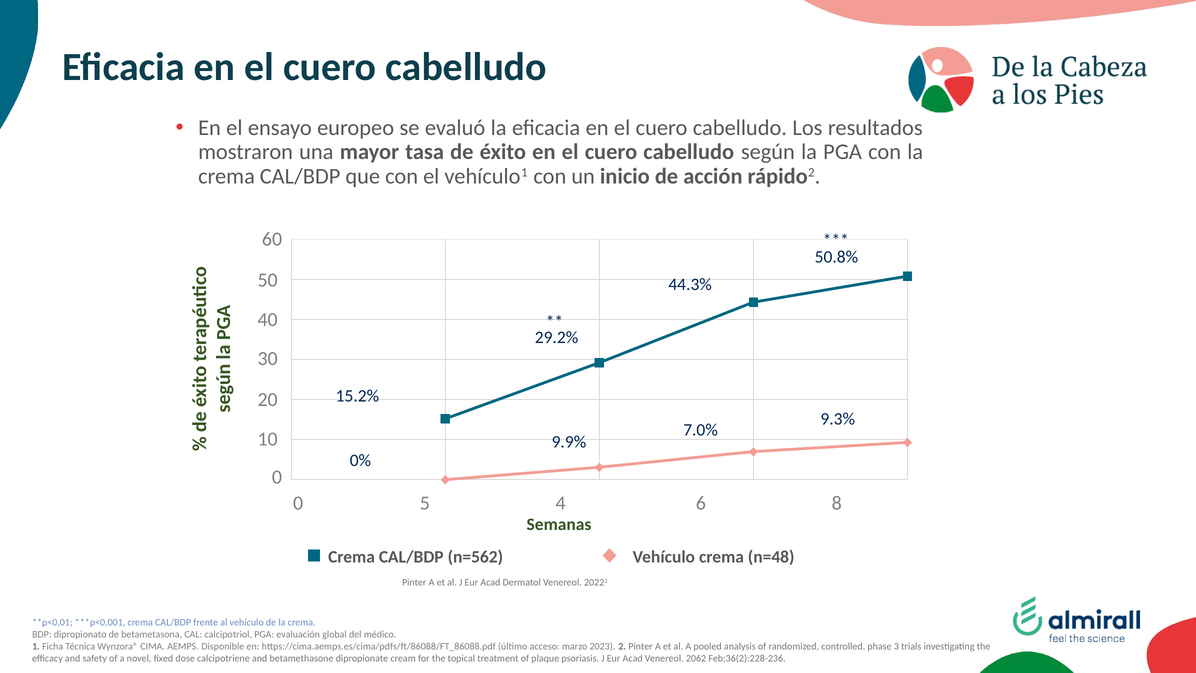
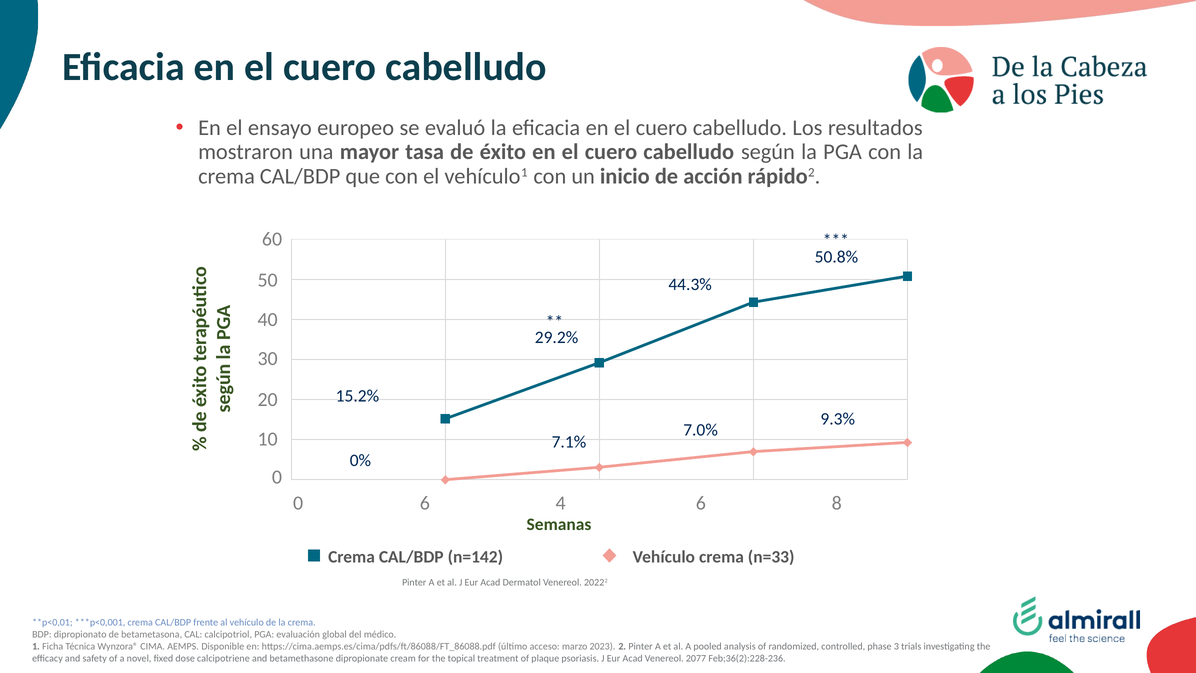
9.9%: 9.9% -> 7.1% (569, 442)
0 5: 5 -> 6 (425, 503)
n=562: n=562 -> n=142 (475, 557)
n=48: n=48 -> n=33 (771, 557)
2062: 2062 -> 2077 (696, 658)
